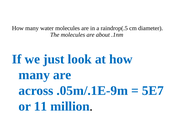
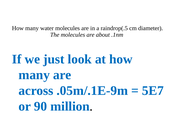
11: 11 -> 90 (40, 107)
